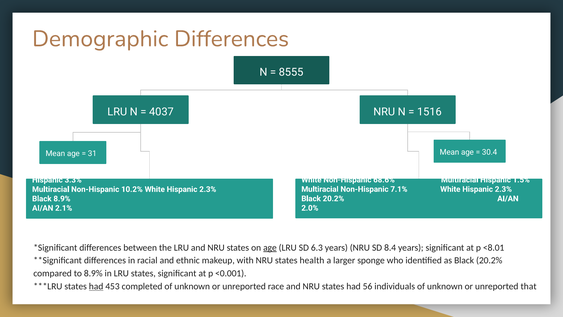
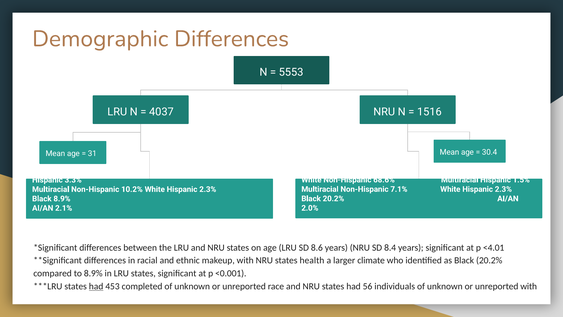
8555: 8555 -> 5553 (291, 72)
age underline: present -> none (270, 247)
6.3: 6.3 -> 8.6 (317, 247)
<8.01: <8.01 -> <4.01 (494, 247)
sponge: sponge -> climate (371, 260)
unreported that: that -> with (529, 286)
